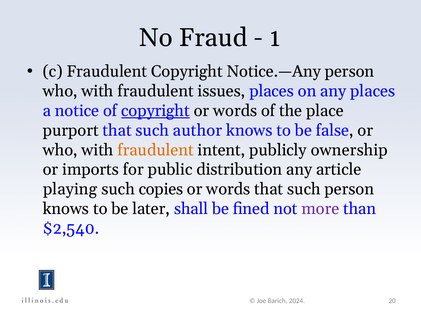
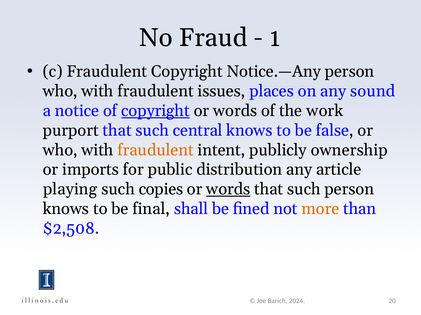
any places: places -> sound (373, 91)
place: place -> work (325, 111)
author: author -> central (198, 131)
words underline: none -> present (228, 190)
later: later -> final (151, 209)
more colour: purple -> orange (320, 209)
$2,540: $2,540 -> $2,508 (71, 229)
